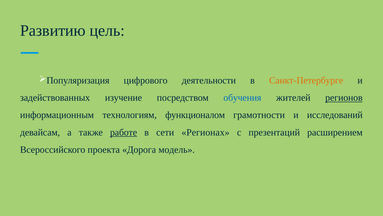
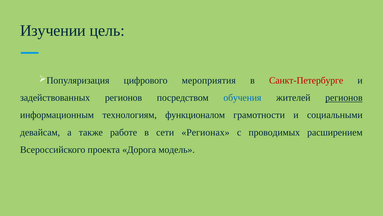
Развитию: Развитию -> Изучении (53, 30)
деятельности: деятельности -> мероприятия (209, 80)
Санкт-Петербурге colour: orange -> red (306, 80)
задействованных изучение: изучение -> регионов (123, 98)
исследований: исследований -> социальными (335, 115)
работе underline: present -> none (124, 132)
презентаций: презентаций -> проводимых (274, 132)
